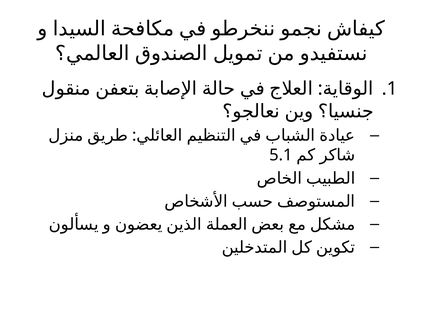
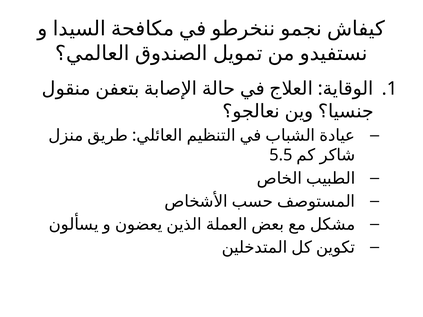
5.1: 5.1 -> 5.5 (281, 155)
